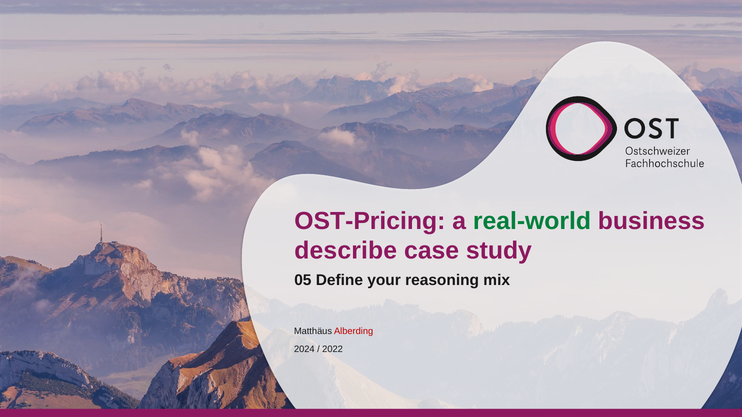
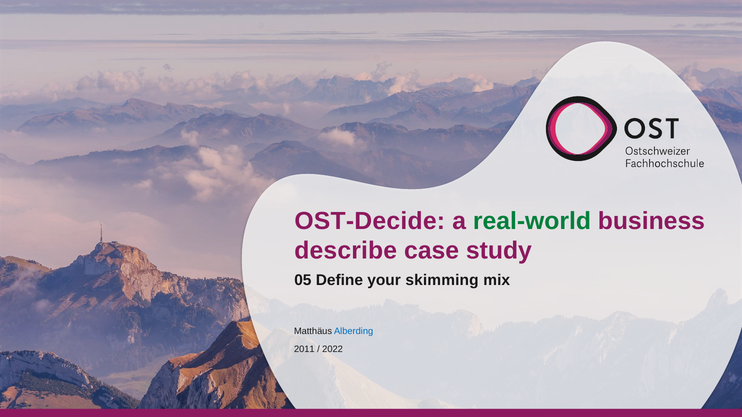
OST-Pricing: OST-Pricing -> OST-Decide (370, 221)
reasoning: reasoning -> skimming (442, 280)
Alberding colour: red -> blue (354, 331)
2024: 2024 -> 2011 (304, 349)
